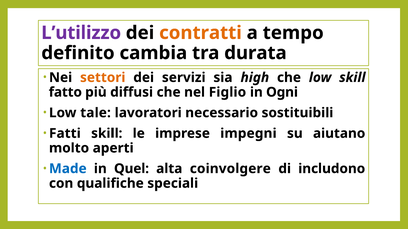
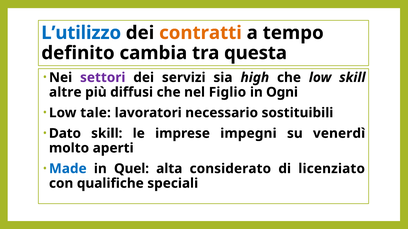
L’utilizzo colour: purple -> blue (81, 33)
durata: durata -> questa (255, 53)
settori colour: orange -> purple (103, 78)
fatto: fatto -> altre (65, 92)
Fatti: Fatti -> Dato (65, 134)
aiutano: aiutano -> venerdì (339, 134)
coinvolgere: coinvolgere -> considerato (230, 169)
includono: includono -> licenziato (332, 169)
